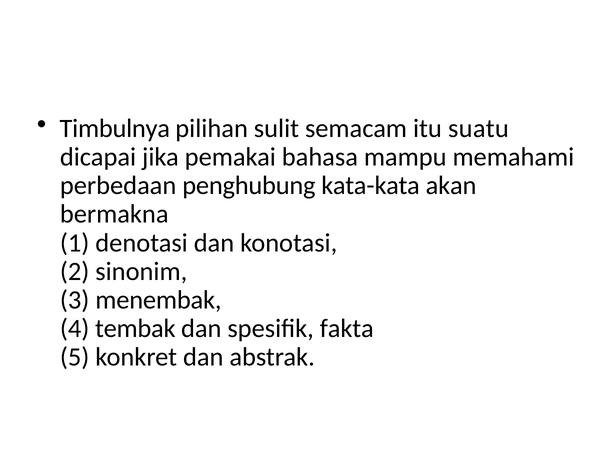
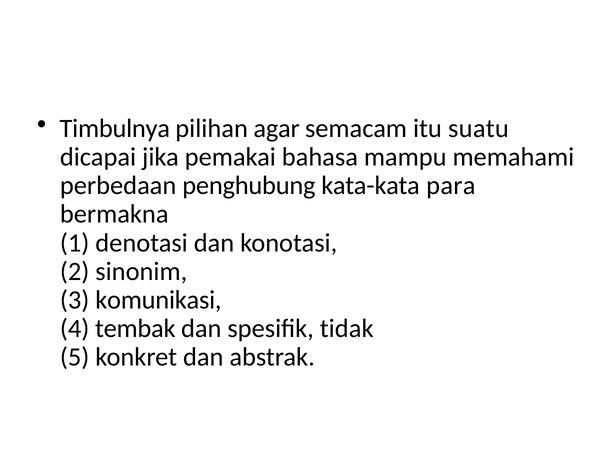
sulit: sulit -> agar (277, 128)
akan: akan -> para (451, 186)
menembak: menembak -> komunikasi (158, 300)
fakta: fakta -> tidak (347, 329)
